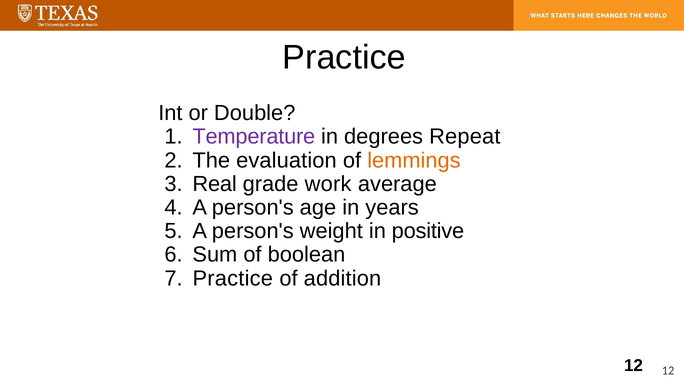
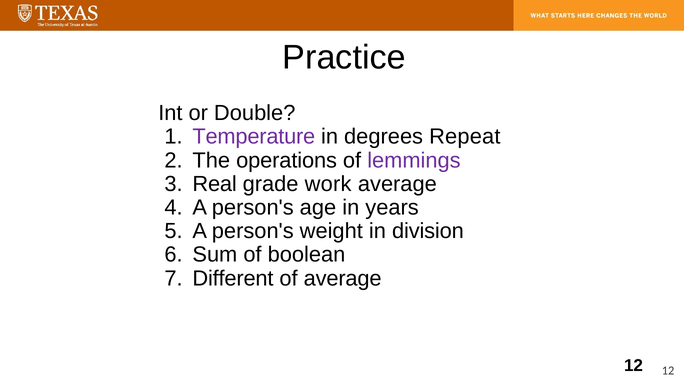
evaluation: evaluation -> operations (287, 160)
lemmings colour: orange -> purple (414, 160)
positive: positive -> division (428, 231)
Practice: Practice -> Different (233, 278)
of addition: addition -> average (343, 278)
